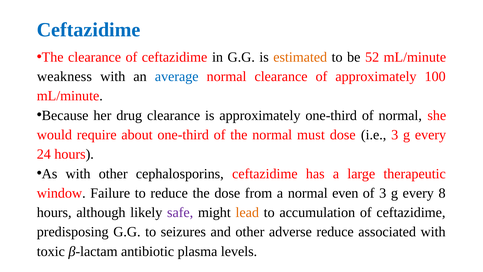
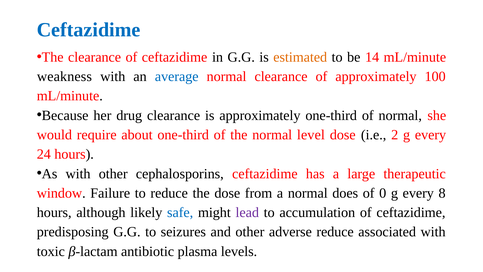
52: 52 -> 14 (372, 57)
must: must -> level (311, 135)
i.e 3: 3 -> 2 (395, 135)
even: even -> does (345, 193)
of 3: 3 -> 0 (383, 193)
safe colour: purple -> blue (180, 212)
lead colour: orange -> purple (247, 212)
